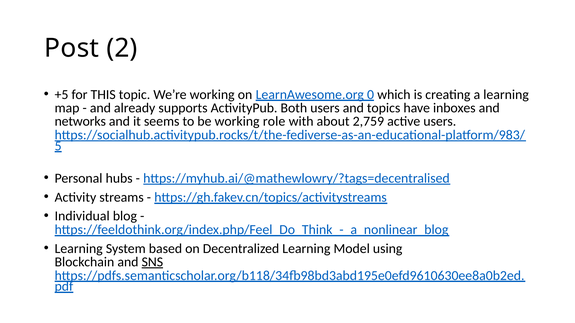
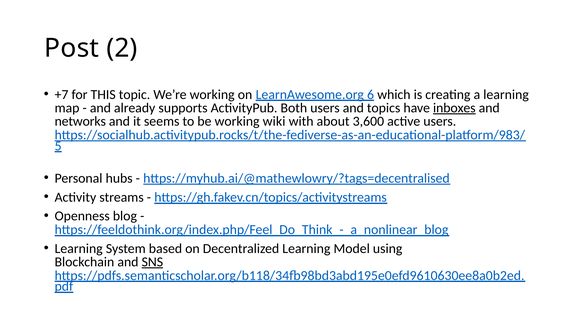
+5: +5 -> +7 (62, 95)
0: 0 -> 6 (371, 95)
inboxes underline: none -> present (454, 108)
role: role -> wiki (274, 121)
2,759: 2,759 -> 3,600 (368, 121)
Individual: Individual -> Openness (82, 216)
